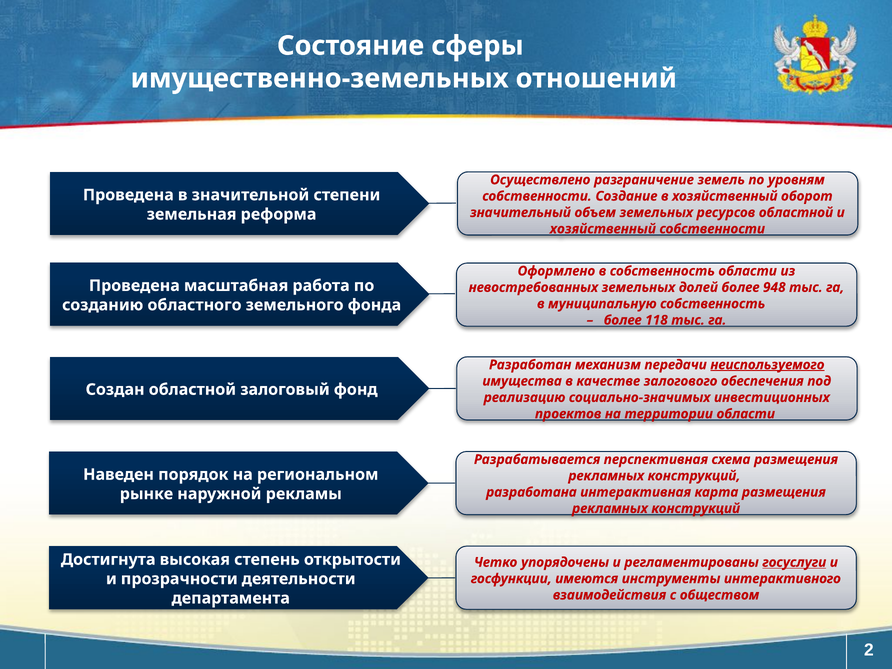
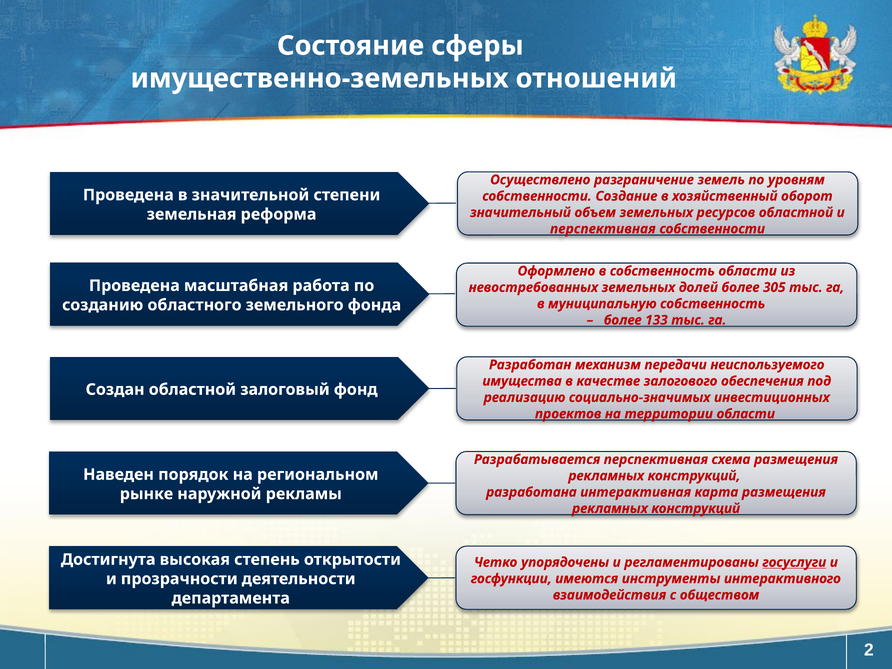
хозяйственный: хозяйственный -> перспективная (603, 229)
948: 948 -> 305 (774, 287)
118: 118 -> 133 (656, 320)
неиспользуемого underline: present -> none (767, 365)
